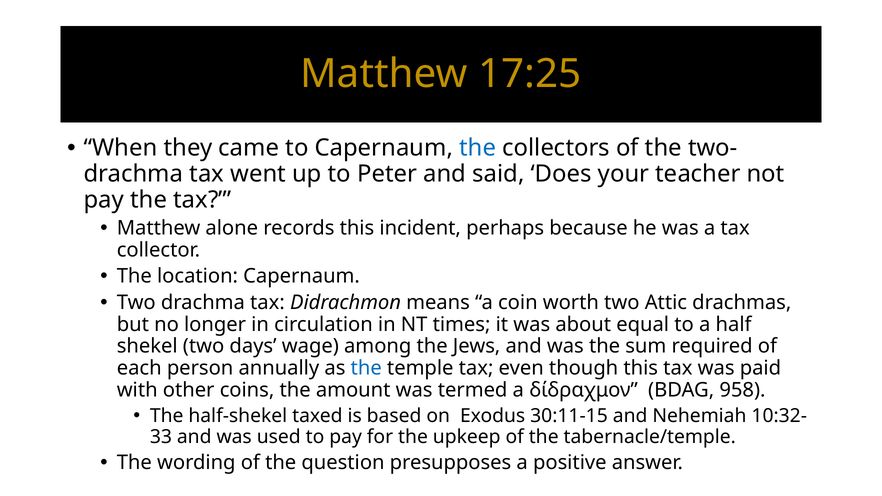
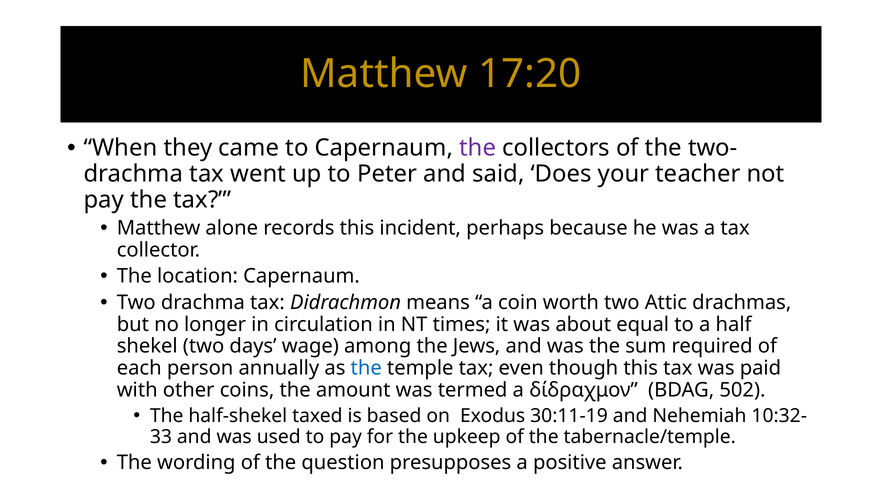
17:25: 17:25 -> 17:20 (530, 74)
the colour: blue -> purple (478, 148)
958: 958 -> 502 (742, 390)
30:11-15: 30:11-15 -> 30:11-19 (569, 416)
